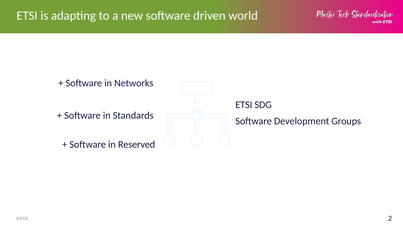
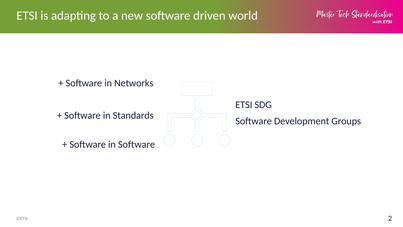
in Reserved: Reserved -> Software (137, 144)
